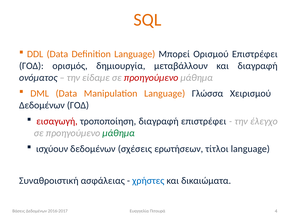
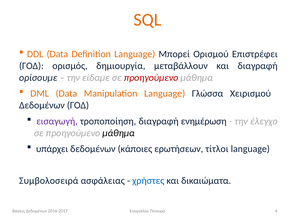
ονόματος: ονόματος -> ορίσουμε (38, 78)
εισαγωγή colour: red -> purple (57, 121)
διαγραφή επιστρέφει: επιστρέφει -> ενημέρωση (204, 121)
μάθημα colour: green -> black (119, 133)
ισχύουν: ισχύουν -> υπάρχει (52, 149)
σχέσεις: σχέσεις -> κάποιες (135, 149)
Συναθροιστική: Συναθροιστική -> Συμβολοσειρά (49, 181)
